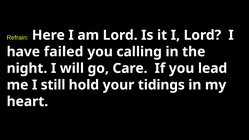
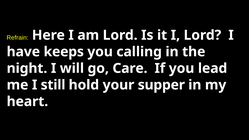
failed: failed -> keeps (64, 52)
tidings: tidings -> supper (161, 85)
